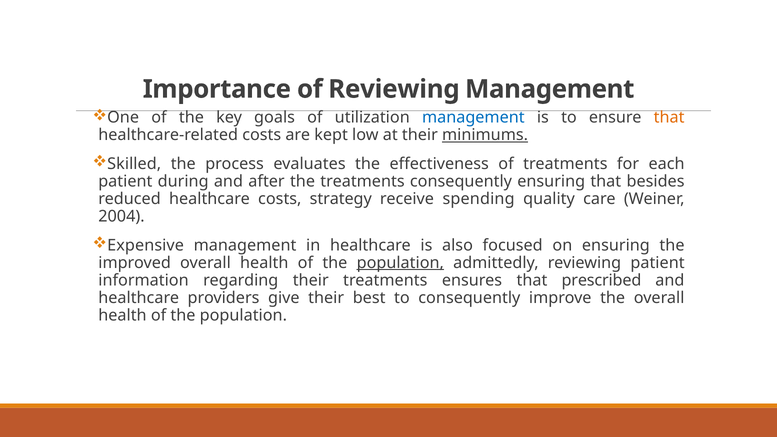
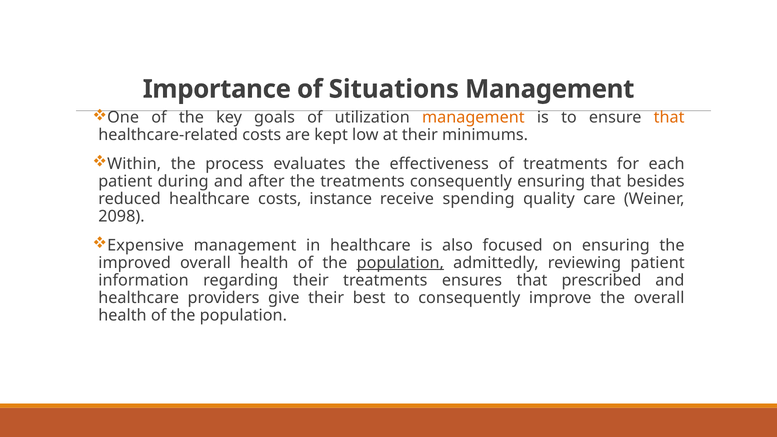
of Reviewing: Reviewing -> Situations (394, 89)
management colour: blue -> orange (473, 118)
minimums underline: present -> none (485, 135)
Skilled: Skilled -> Within (134, 164)
strategy: strategy -> instance (341, 199)
2004: 2004 -> 2098 (121, 216)
